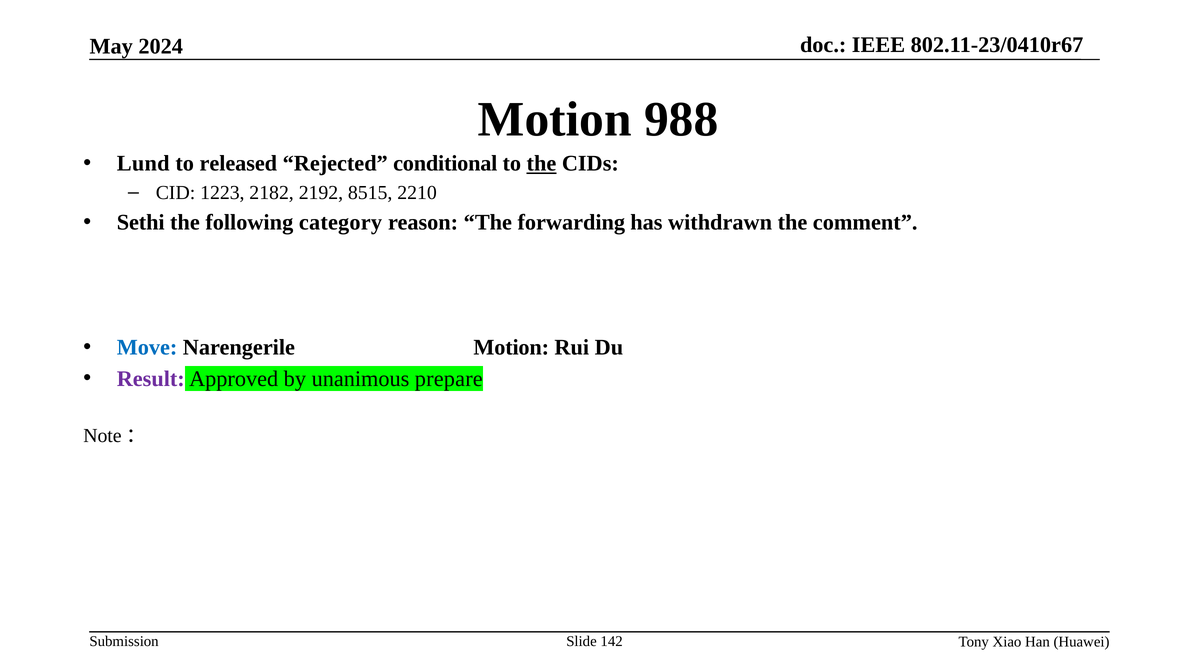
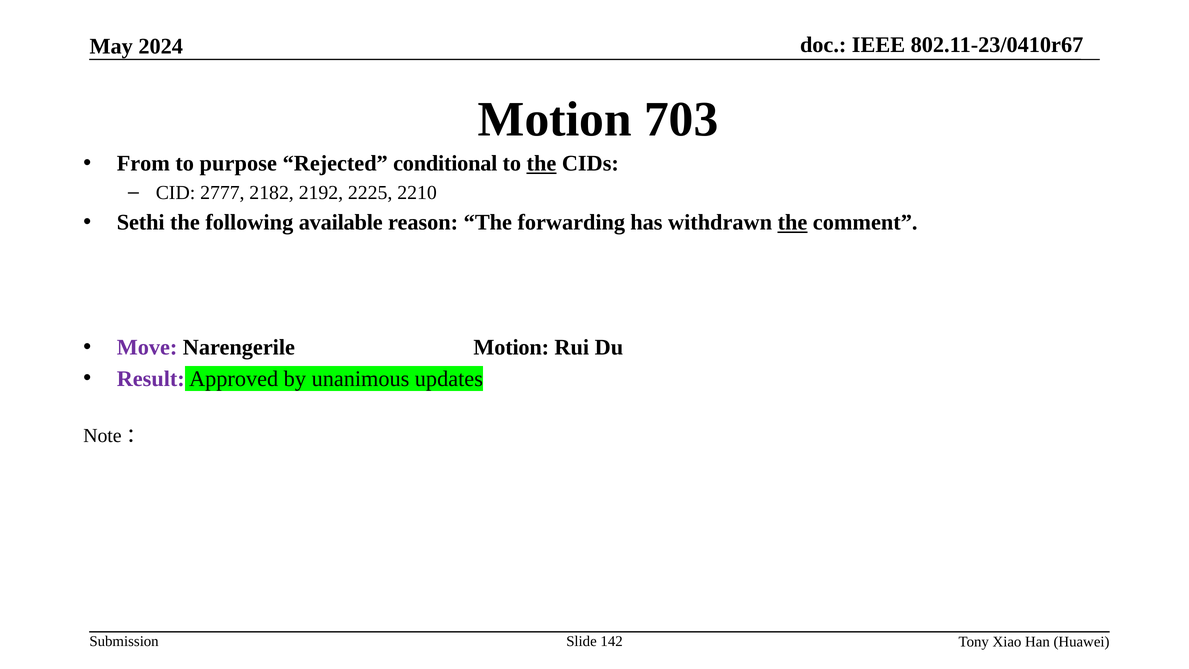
988: 988 -> 703 (681, 119)
Lund: Lund -> From (143, 164)
released: released -> purpose (238, 164)
1223: 1223 -> 2777 (222, 193)
8515: 8515 -> 2225 (370, 193)
category: category -> available (341, 223)
the underline: none -> present (793, 223)
Move colour: blue -> purple (147, 347)
prepare: prepare -> updates (449, 379)
